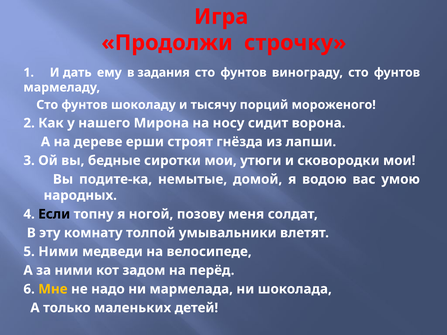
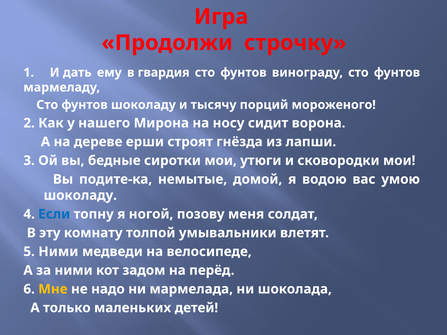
задания: задания -> гвардия (164, 73)
народных: народных -> шоколаду (80, 195)
Если colour: black -> blue (54, 214)
